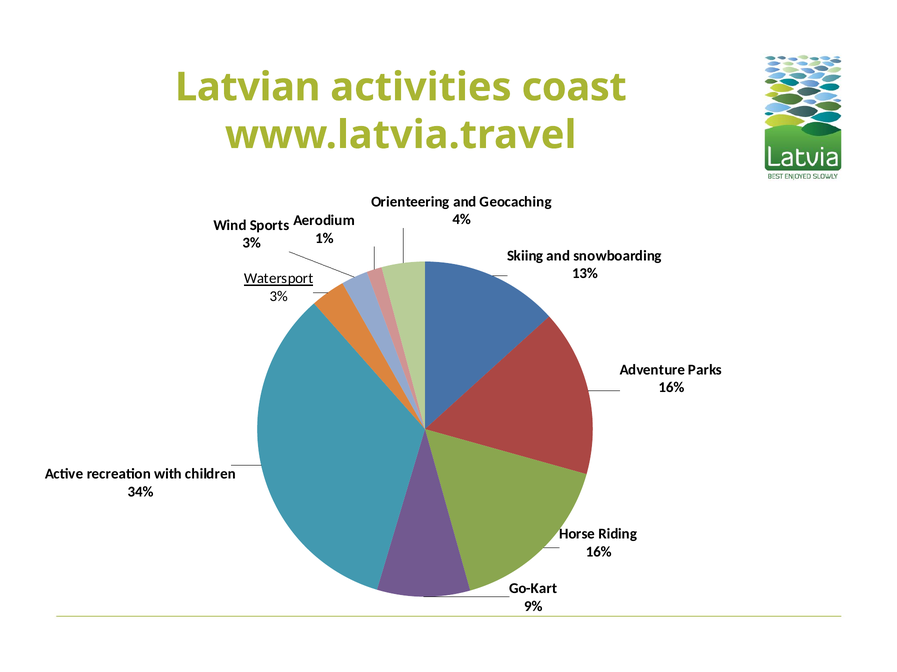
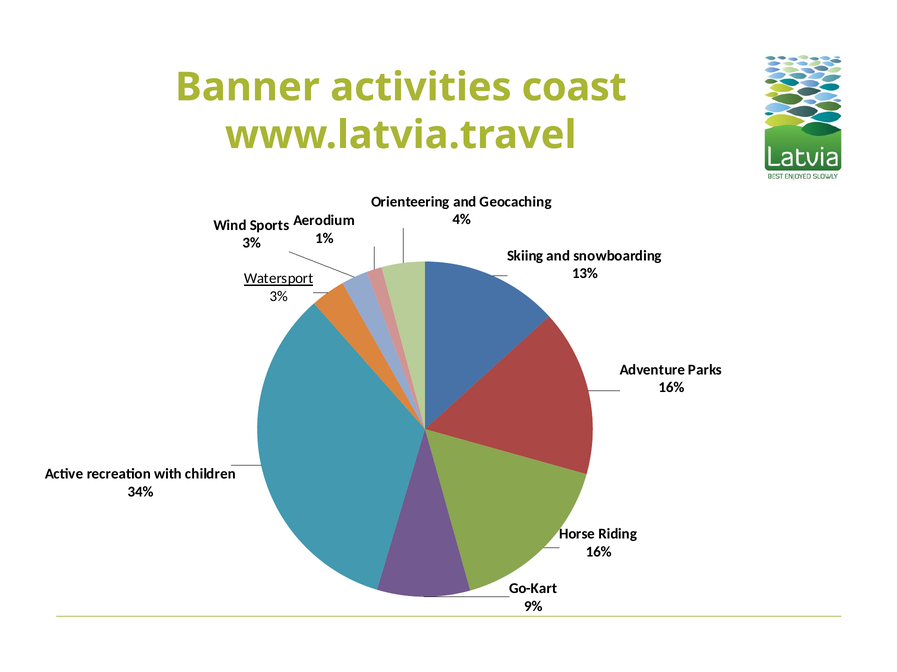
Latvian: Latvian -> Banner (247, 87)
